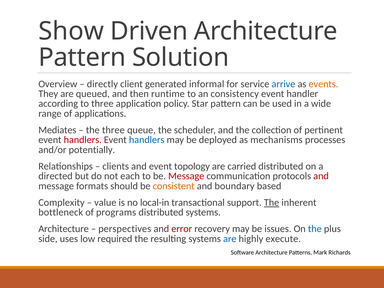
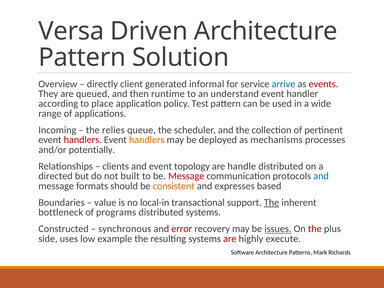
Show: Show -> Versa (71, 31)
events colour: orange -> red (323, 84)
consistency: consistency -> understand (235, 94)
to three: three -> place (102, 104)
Star: Star -> Test (200, 104)
Mediates: Mediates -> Incoming (57, 130)
the three: three -> relies (113, 130)
handlers colour: blue -> orange (147, 140)
carried: carried -> handle (242, 166)
each: each -> built (130, 176)
and colour: red -> blue (321, 176)
boundary: boundary -> expresses (235, 186)
Complexity: Complexity -> Boundaries (62, 202)
Architecture: Architecture -> Constructed (64, 229)
perspectives: perspectives -> synchronous (125, 229)
issues underline: none -> present (278, 229)
the colour: blue -> red (315, 229)
required: required -> example (115, 239)
are colour: blue -> red (230, 239)
